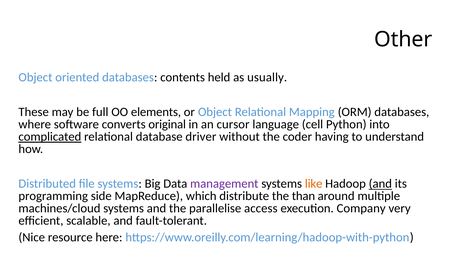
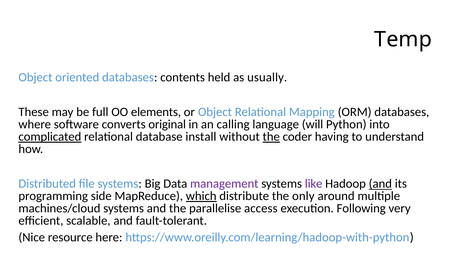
Other: Other -> Temp (403, 39)
cursor: cursor -> calling (233, 125)
cell: cell -> will (313, 125)
driver: driver -> install (201, 137)
the underline: none -> present (271, 137)
like colour: orange -> purple (314, 184)
which underline: none -> present (201, 196)
than: than -> only (303, 196)
Company: Company -> Following (361, 209)
